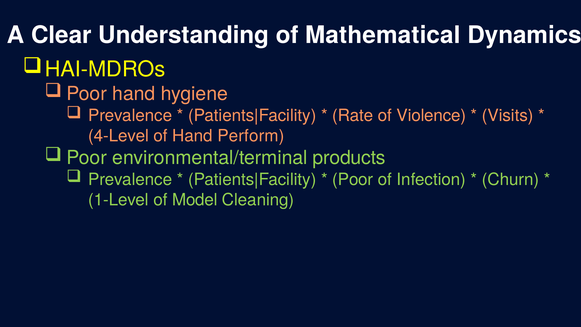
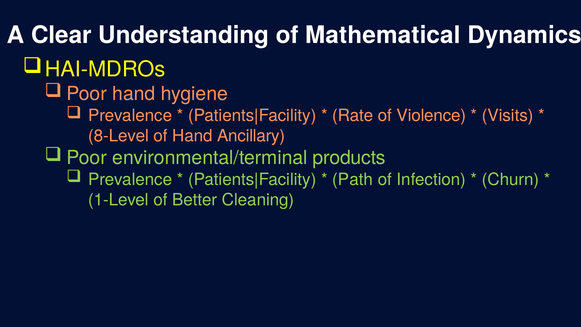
4-Level: 4-Level -> 8-Level (119, 136)
Perform: Perform -> Ancillary (251, 136)
Poor: Poor -> Path (353, 179)
Model: Model -> Better (195, 200)
